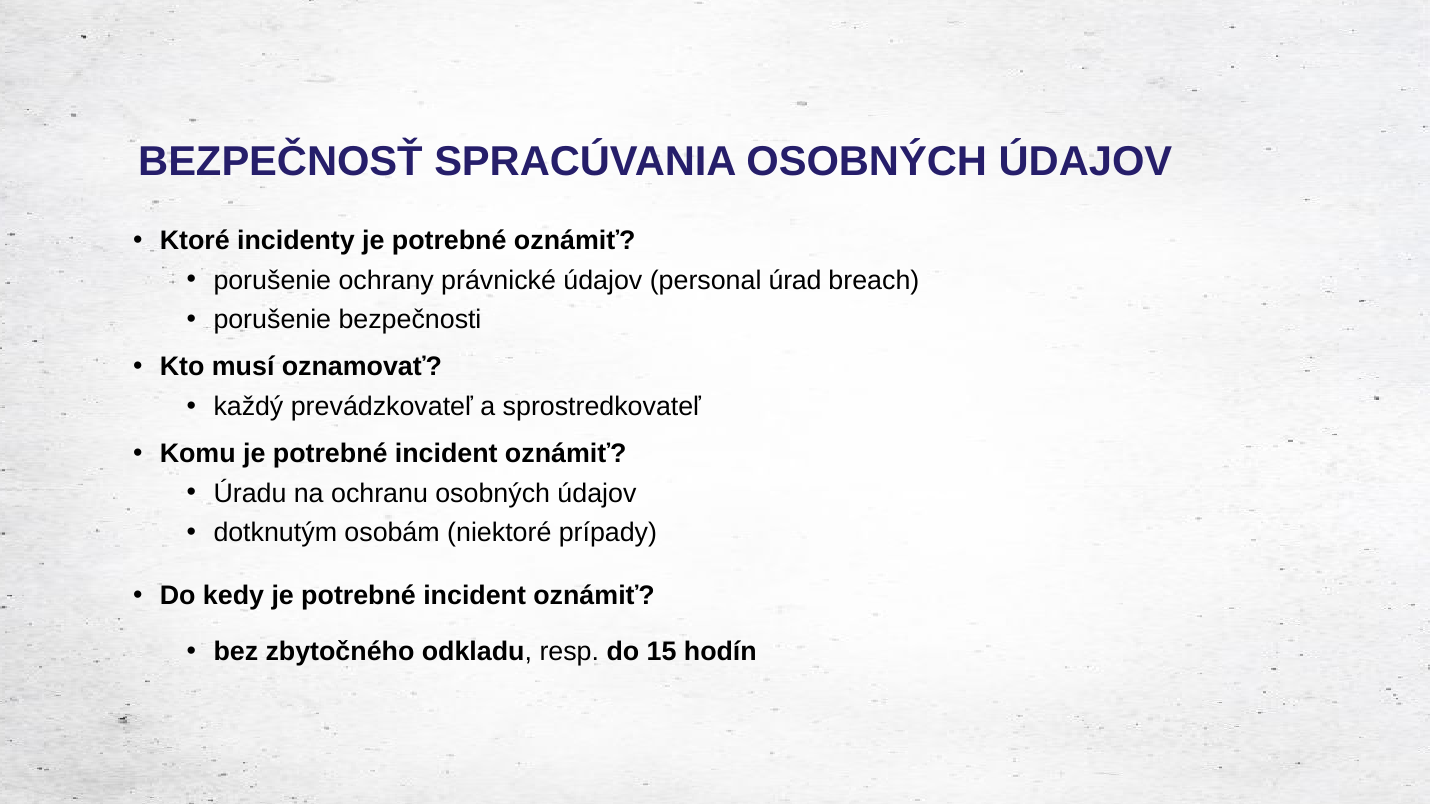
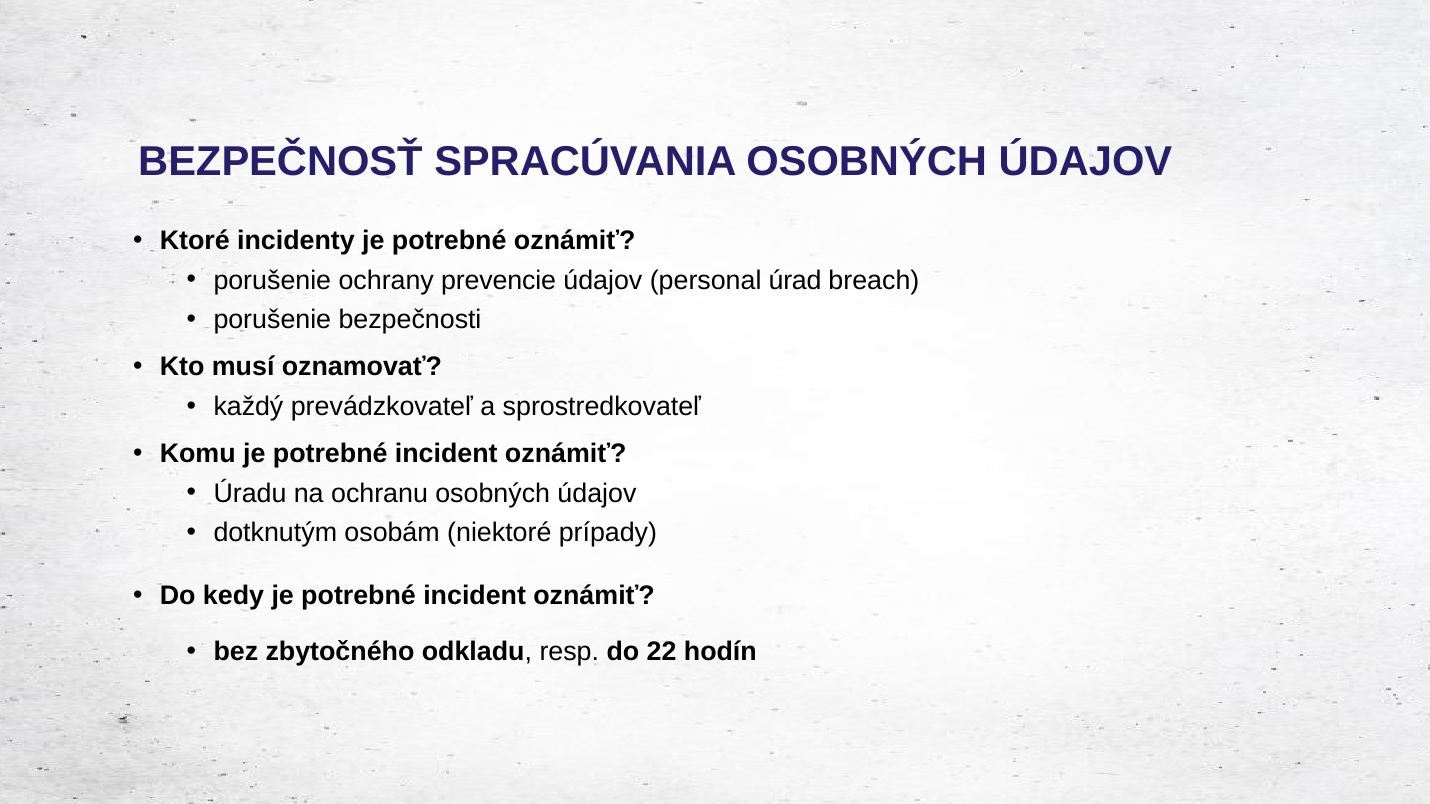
právnické: právnické -> prevencie (499, 281)
15: 15 -> 22 (662, 652)
